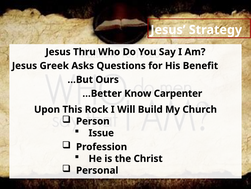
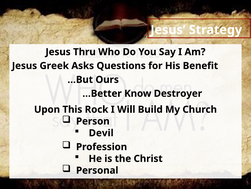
Carpenter: Carpenter -> Destroyer (178, 93)
Issue: Issue -> Devil (101, 133)
